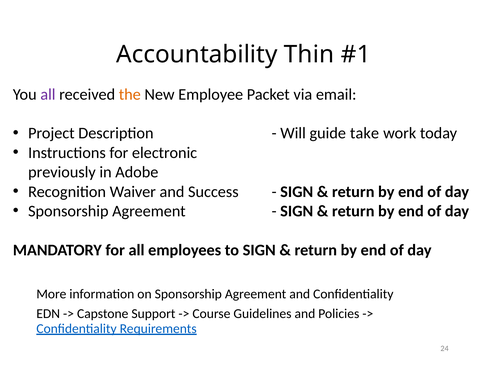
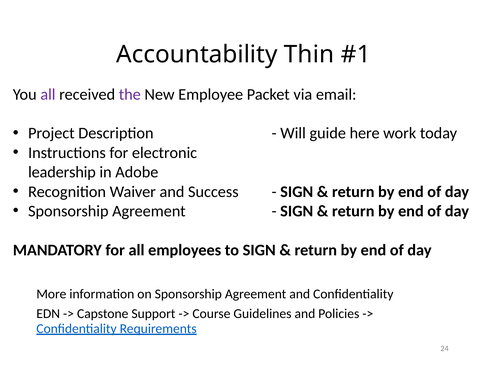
the colour: orange -> purple (130, 94)
take: take -> here (365, 133)
previously: previously -> leadership (62, 172)
